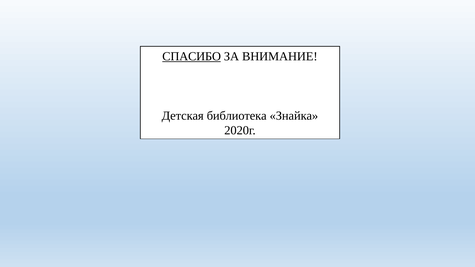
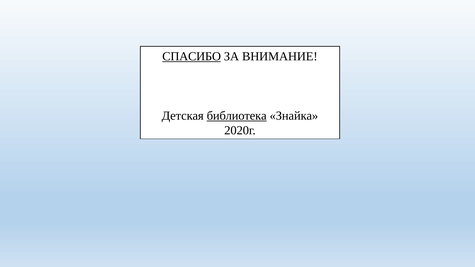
библиотека underline: none -> present (237, 116)
